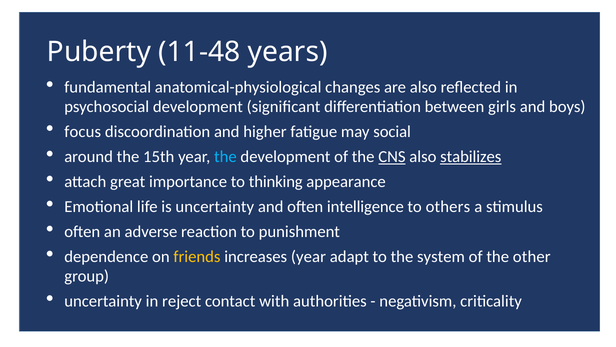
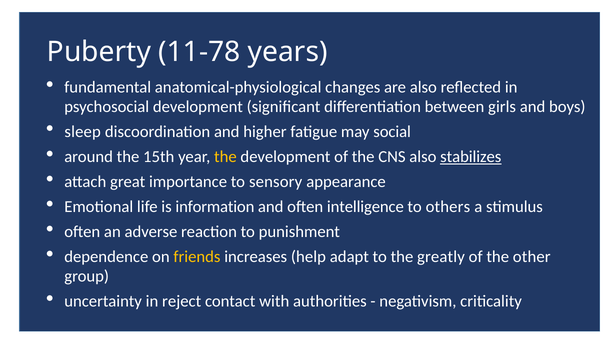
11-48: 11-48 -> 11-78 (199, 52)
focus: focus -> sleep (83, 131)
the colour: light blue -> yellow (225, 156)
CNS underline: present -> none (392, 156)
thinking: thinking -> sensory (276, 181)
is uncertainty: uncertainty -> information (215, 207)
increases year: year -> help (308, 257)
system: system -> greatly (441, 257)
